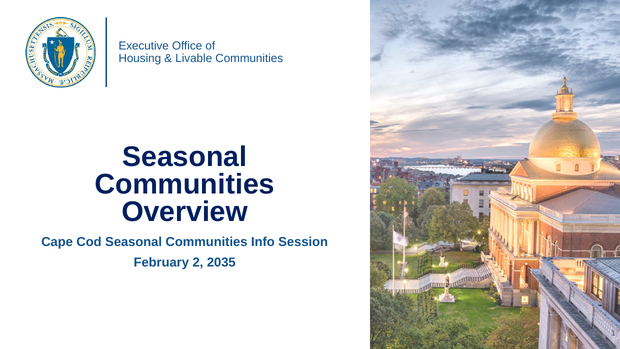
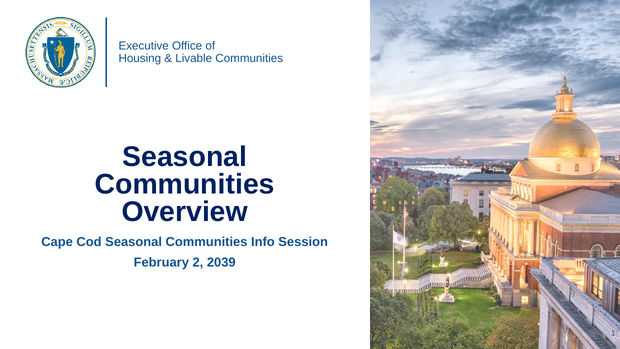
2035: 2035 -> 2039 (221, 262)
